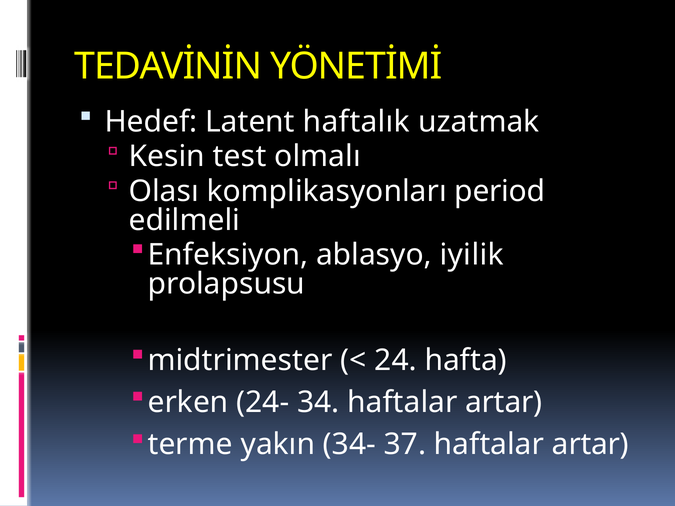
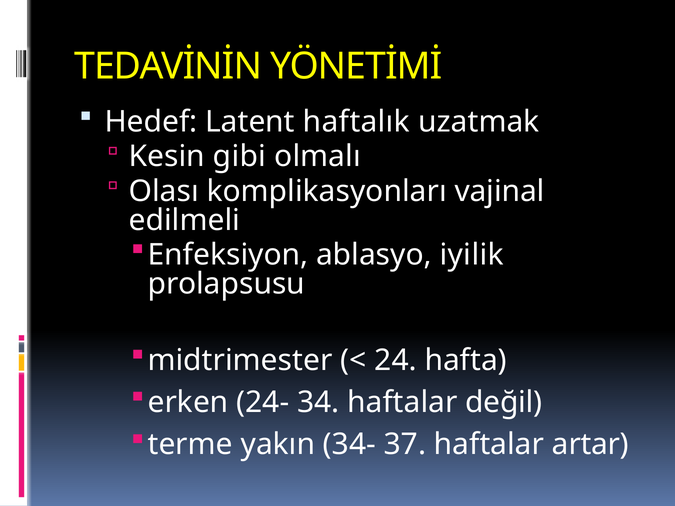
test: test -> gibi (240, 157)
period: period -> vajinal (500, 191)
34 haftalar artar: artar -> değil (504, 403)
